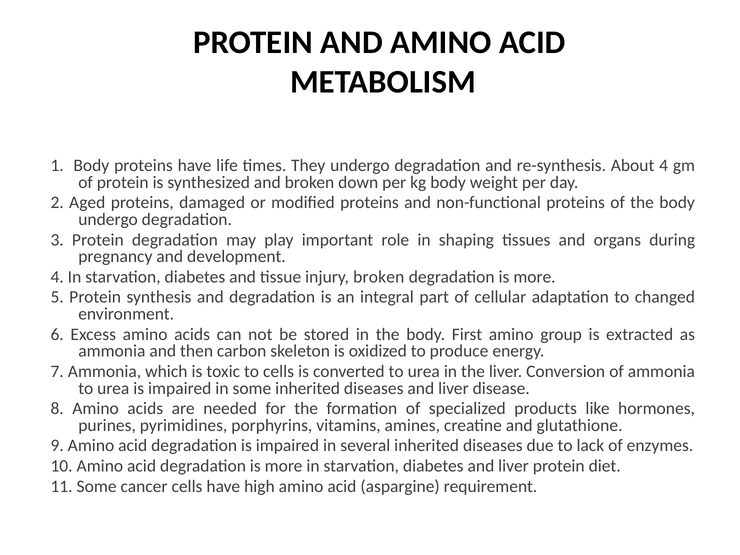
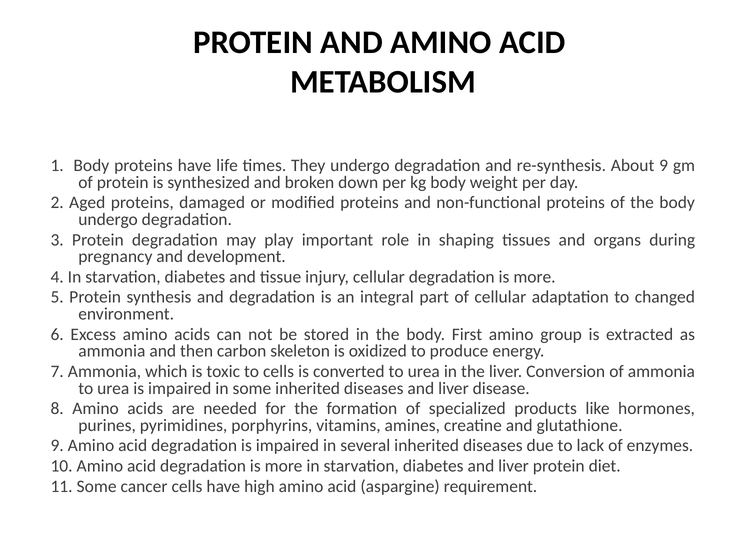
About 4: 4 -> 9 (664, 166)
injury broken: broken -> cellular (379, 277)
